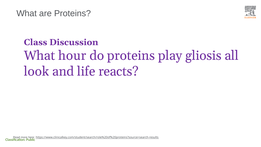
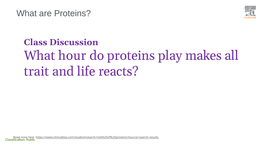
gliosis: gliosis -> makes (203, 56)
look: look -> trait (36, 71)
